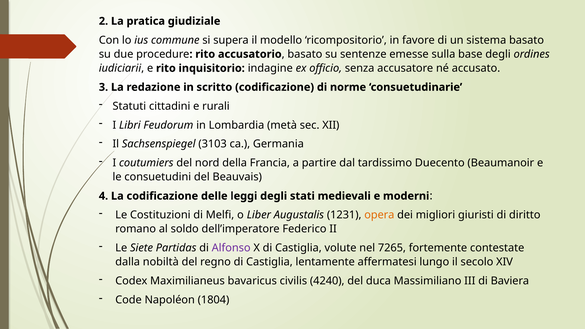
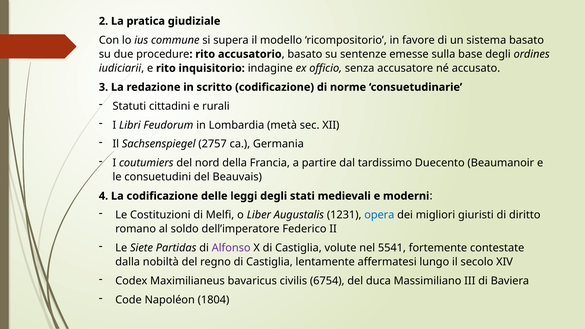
3103: 3103 -> 2757 (213, 144)
opera colour: orange -> blue (379, 215)
7265: 7265 -> 5541 (392, 248)
4240: 4240 -> 6754 (327, 281)
